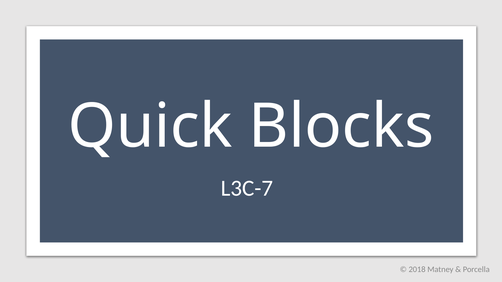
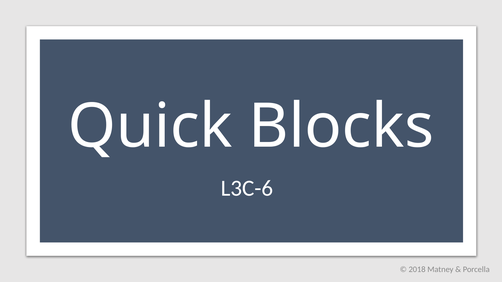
L3C-7: L3C-7 -> L3C-6 (247, 189)
